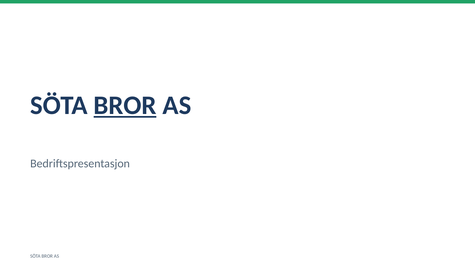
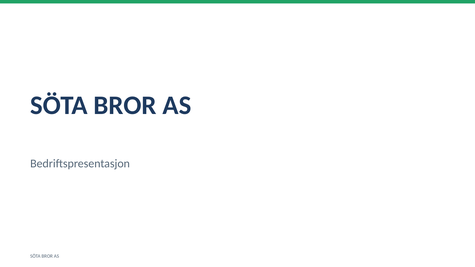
BROR underline: present -> none (125, 105)
